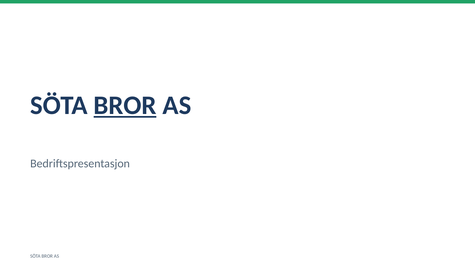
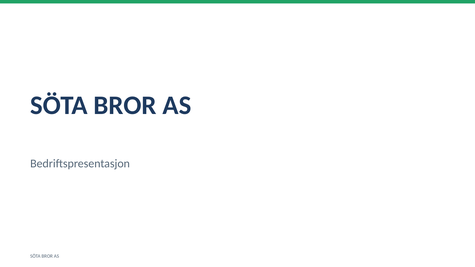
BROR underline: present -> none (125, 105)
